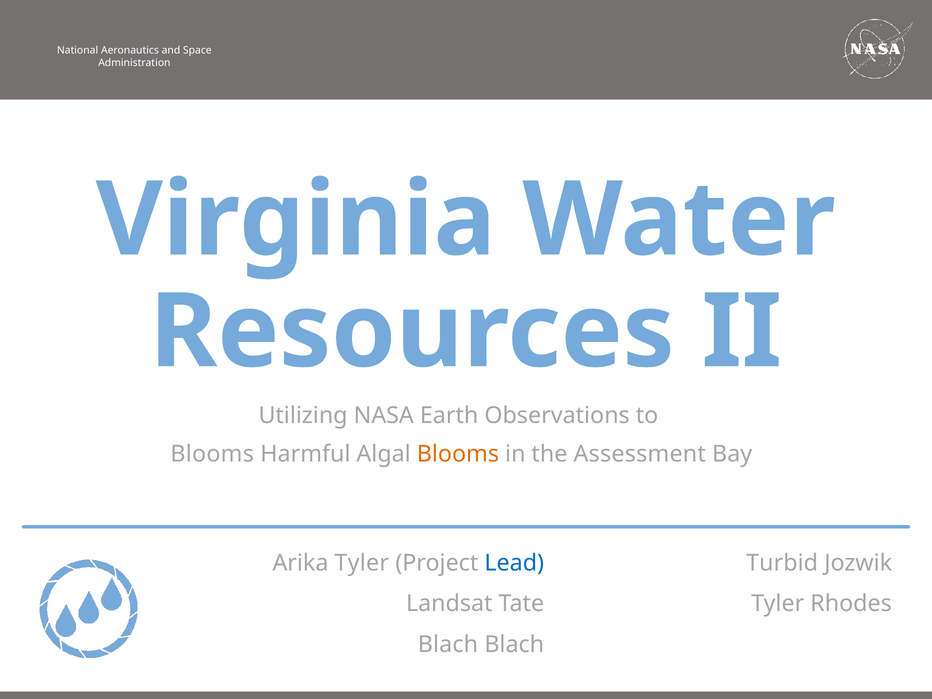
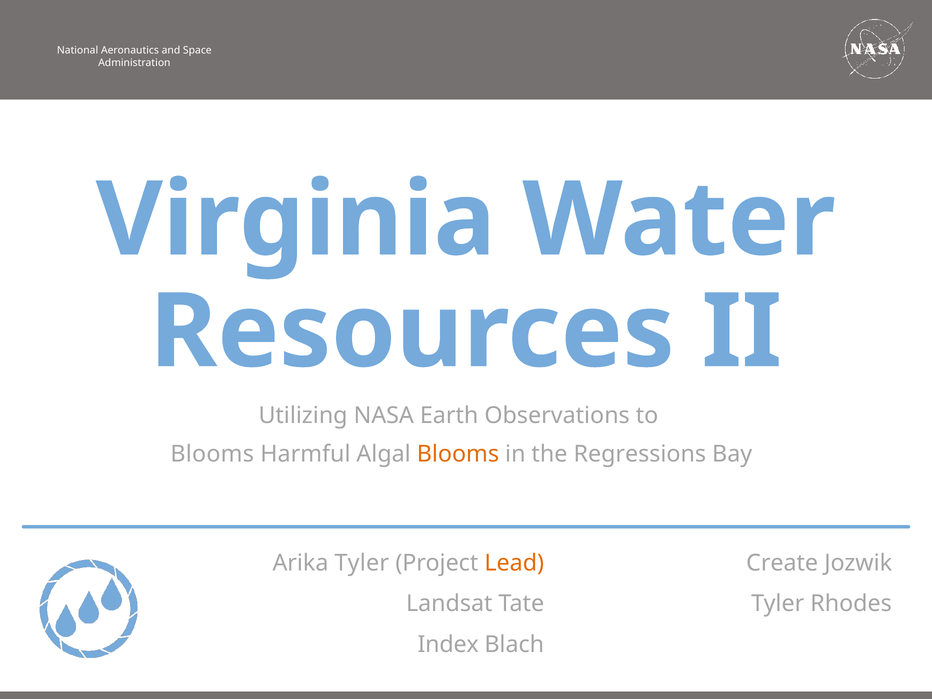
Assessment: Assessment -> Regressions (640, 454)
Lead colour: blue -> orange (514, 563)
Turbid: Turbid -> Create (782, 563)
Blach: Blach -> Index (448, 644)
